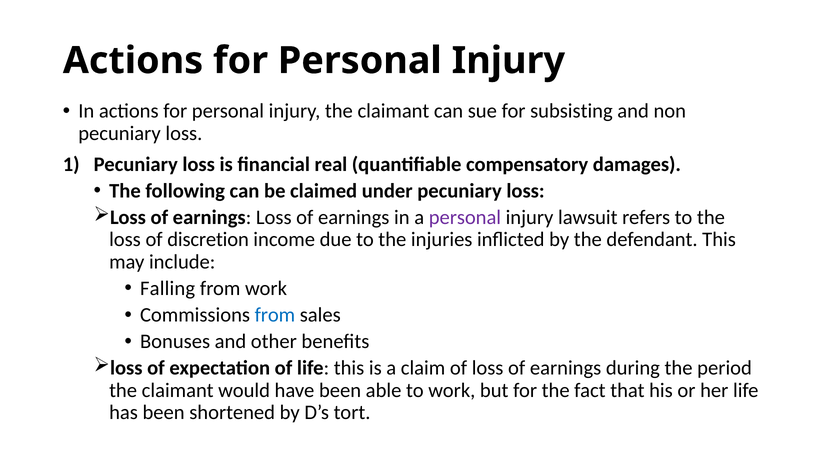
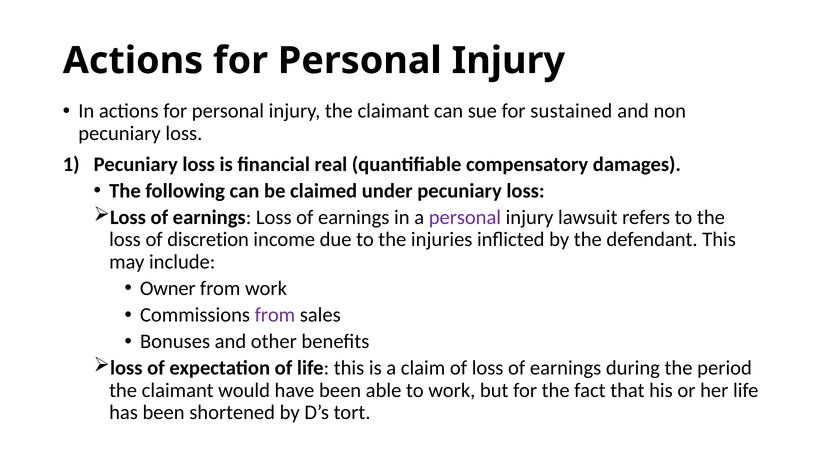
subsisting: subsisting -> sustained (571, 111)
Falling: Falling -> Owner (168, 288)
from colour: blue -> purple (275, 315)
